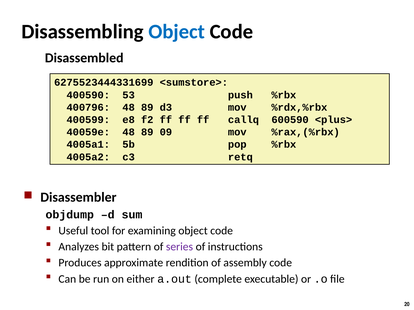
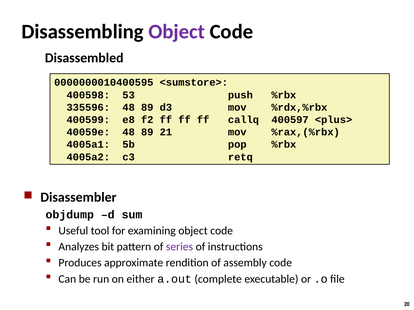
Object colour: blue -> purple (177, 32)
6275523444331699: 6275523444331699 -> 0000000010400595 (104, 83)
400590: 400590 -> 400598 (88, 95)
400796: 400796 -> 335596 (88, 108)
600590: 600590 -> 400597 (290, 120)
09: 09 -> 21 (166, 132)
